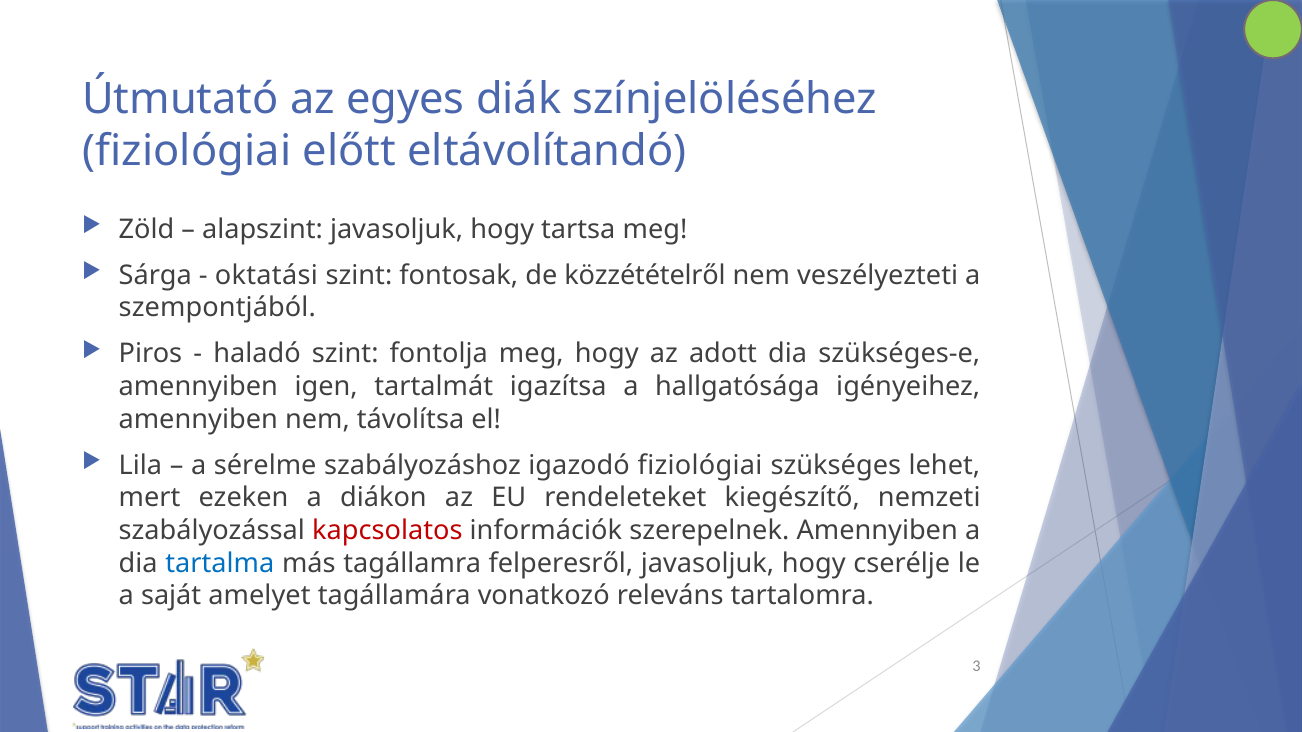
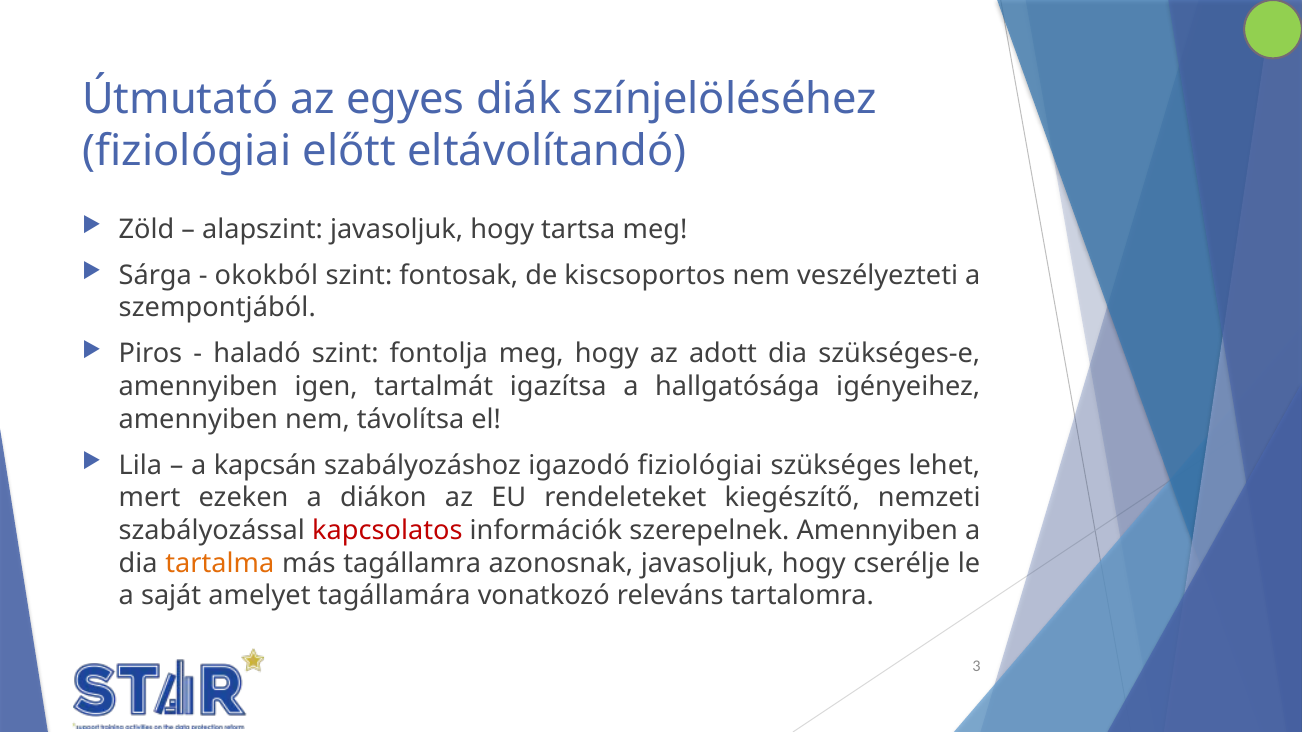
oktatási: oktatási -> okokból (266, 275)
közzétételről: közzétételről -> kiscsoportos (645, 275)
sérelme: sérelme -> kapcsán (265, 466)
tartalma colour: blue -> orange (220, 563)
felperesről: felperesről -> azonosnak (561, 563)
